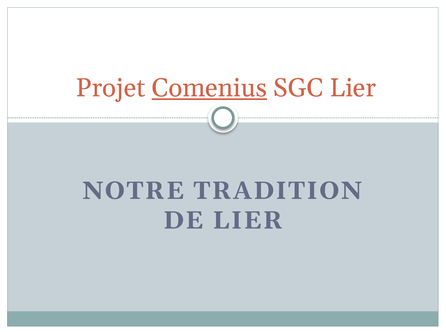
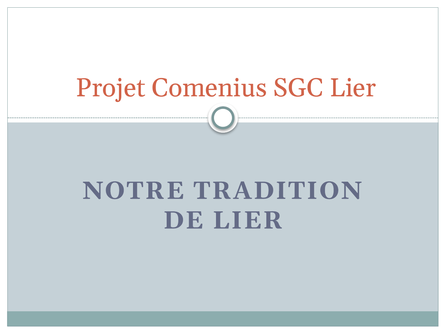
Comenius underline: present -> none (209, 88)
